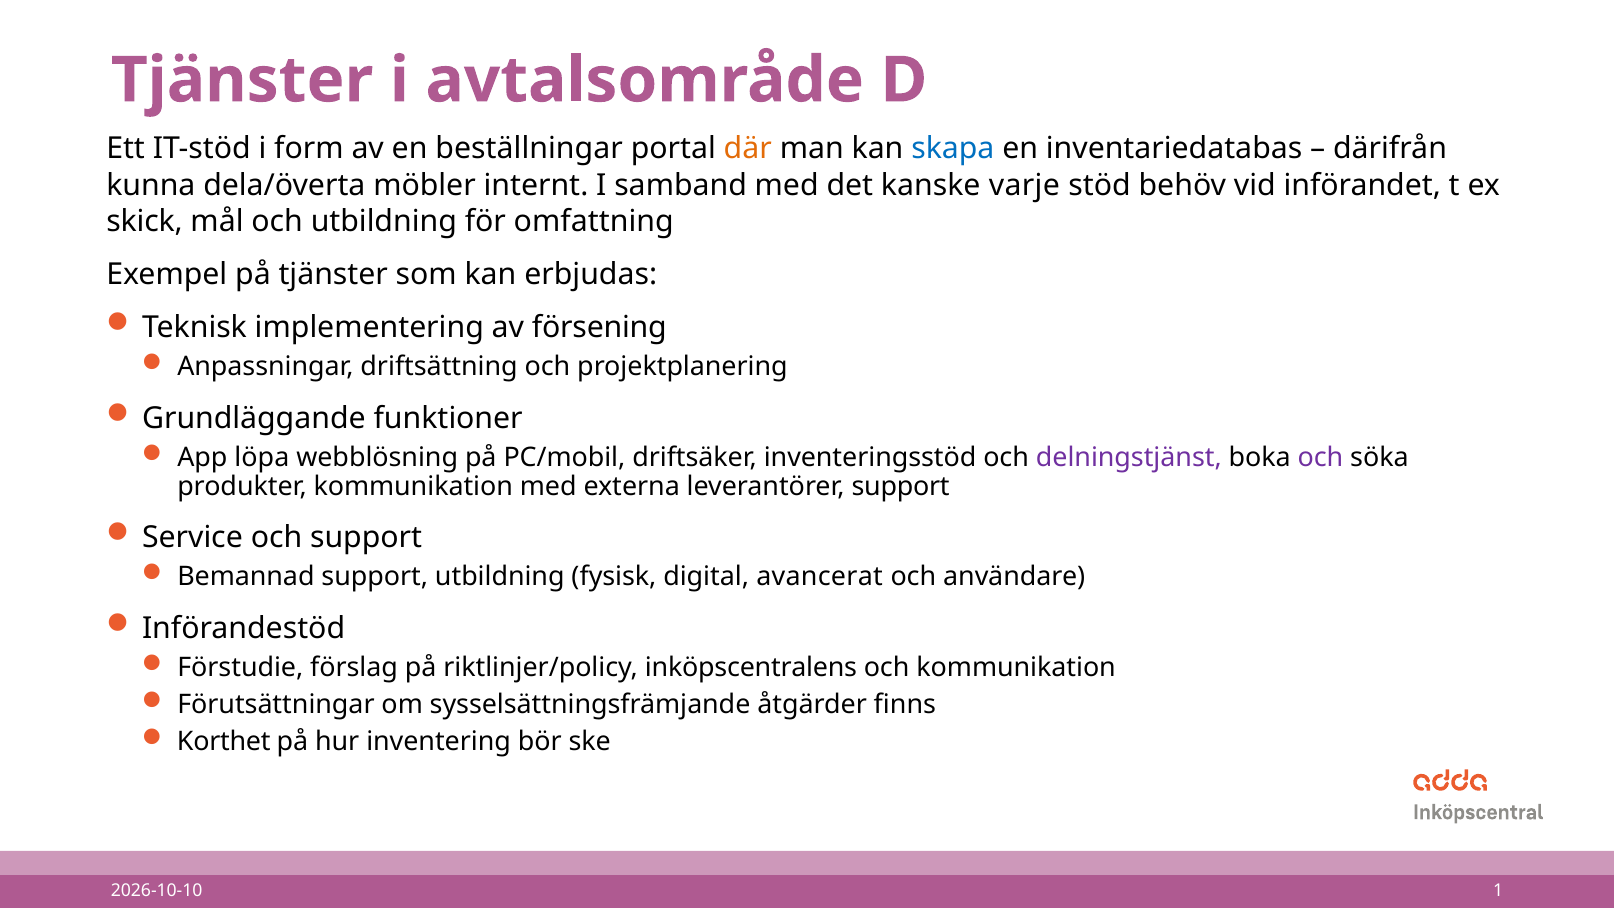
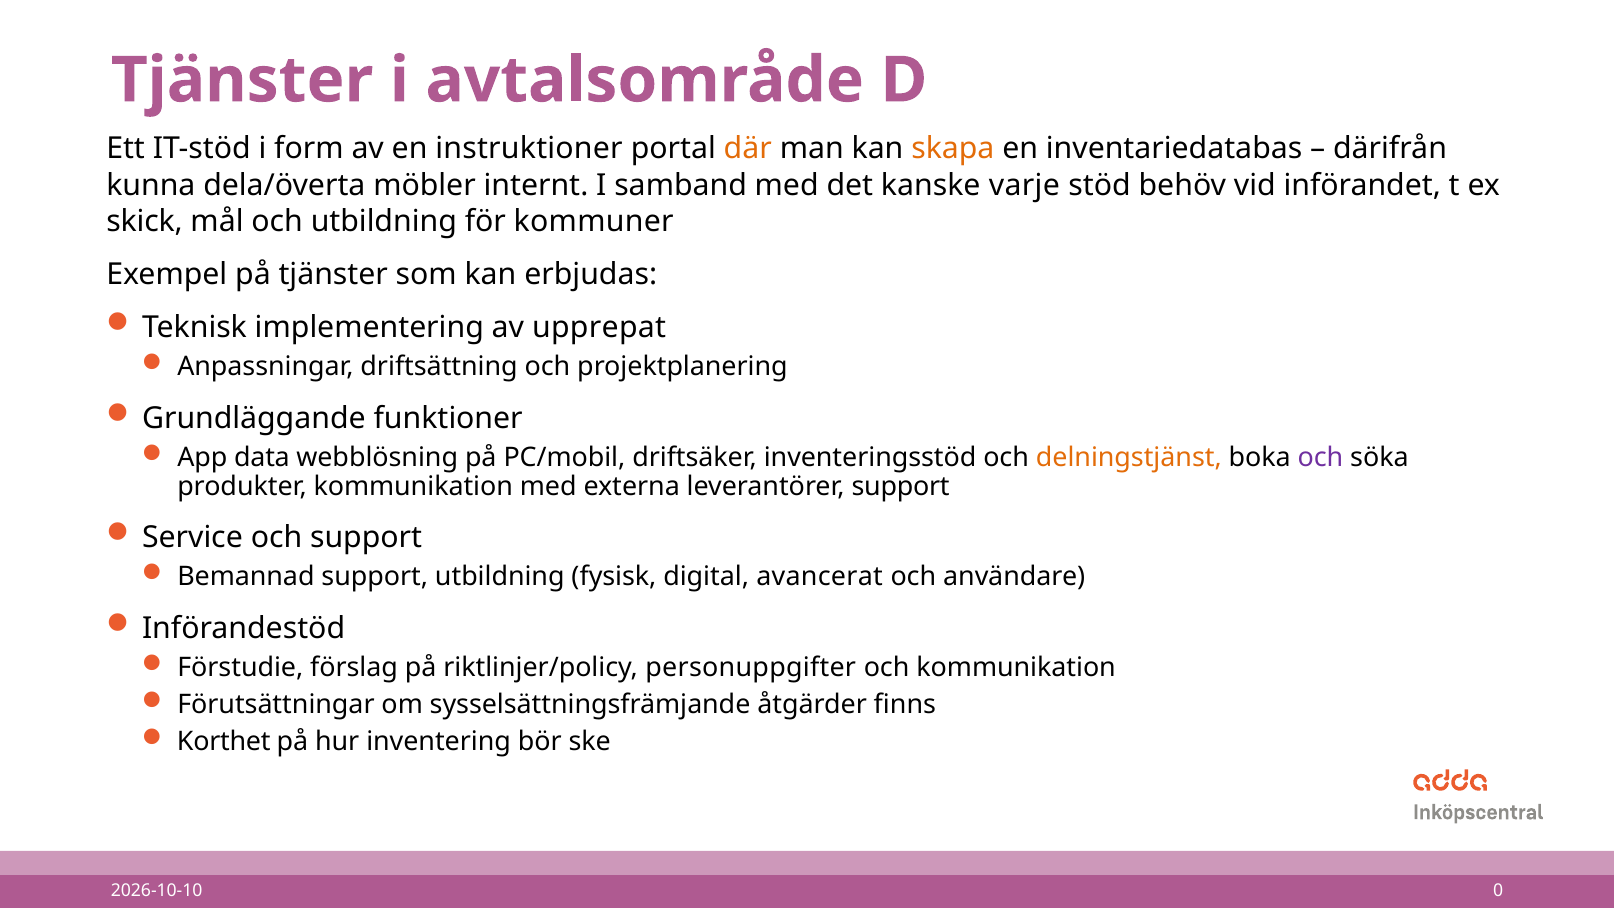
beställningar: beställningar -> instruktioner (529, 149)
skapa colour: blue -> orange (953, 149)
omfattning: omfattning -> kommuner (594, 221)
försening: försening -> upprepat (599, 328)
löpa: löpa -> data (262, 457)
delningstjänst colour: purple -> orange (1129, 457)
inköpscentralens: inköpscentralens -> personuppgifter (751, 667)
1: 1 -> 0 (1498, 891)
